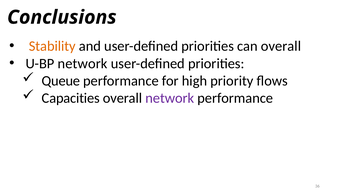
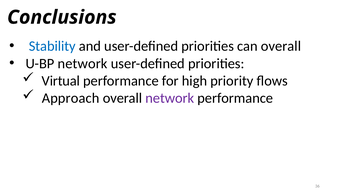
Stability colour: orange -> blue (52, 46)
Queue: Queue -> Virtual (61, 81)
Capacities: Capacities -> Approach (71, 98)
